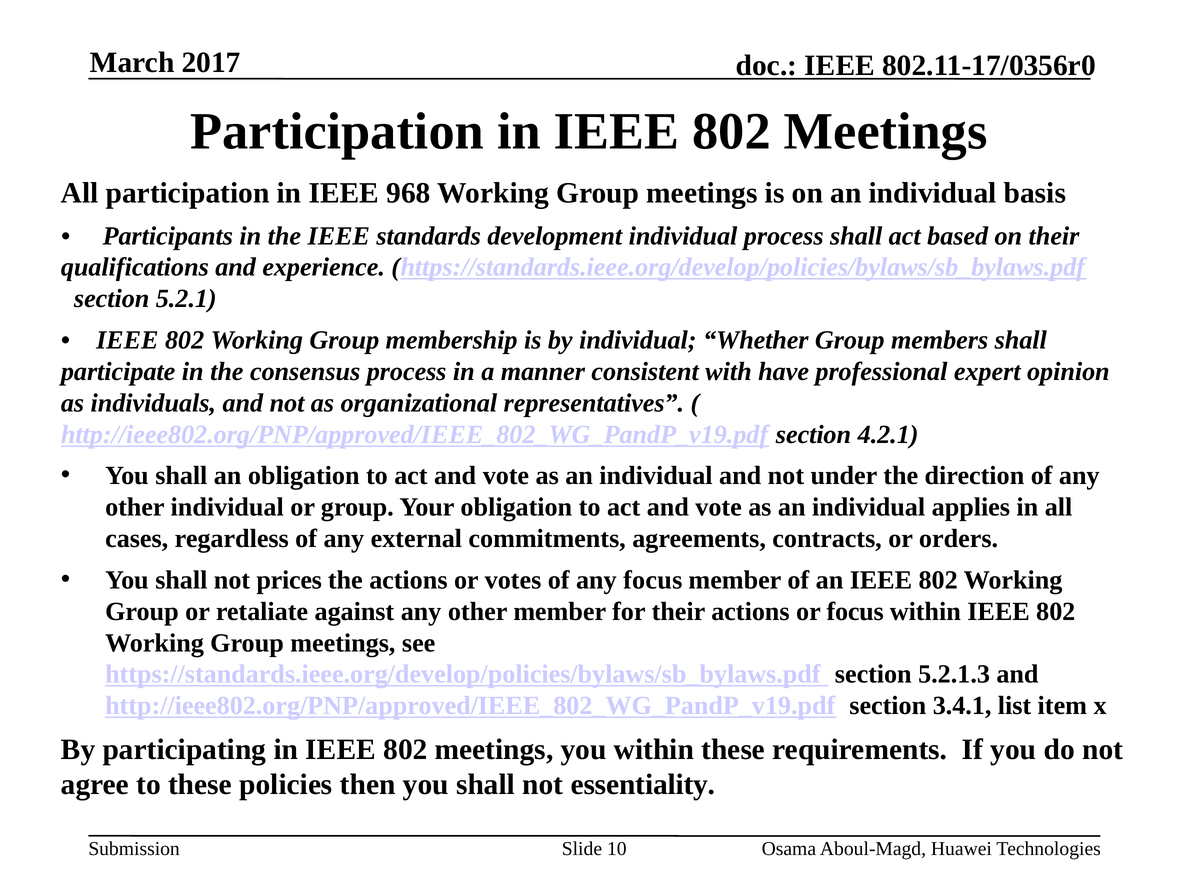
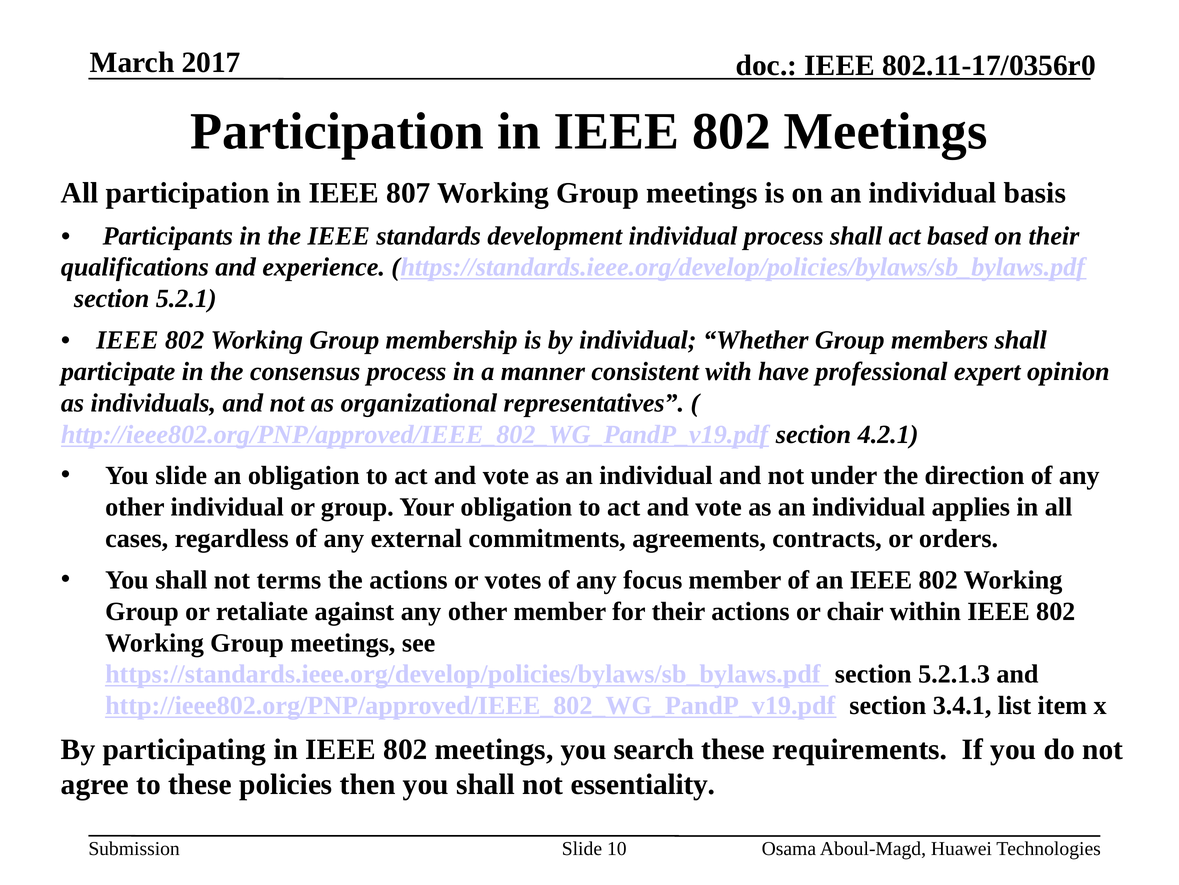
968: 968 -> 807 (408, 193)
shall: shall -> slide (181, 475)
prices: prices -> terms (289, 579)
or focus: focus -> chair (855, 611)
you within: within -> search (654, 749)
